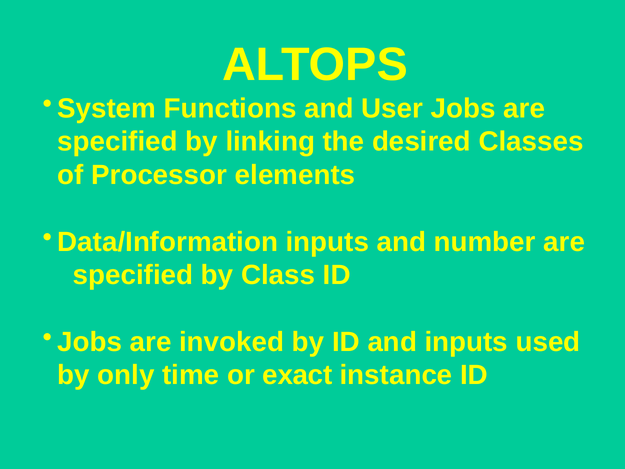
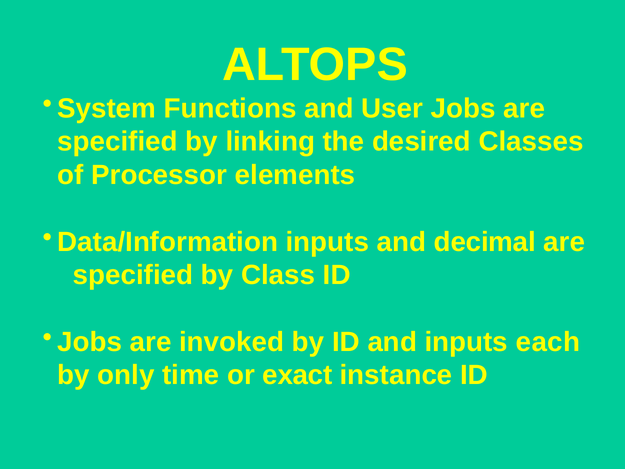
number: number -> decimal (485, 242)
used: used -> each (548, 342)
